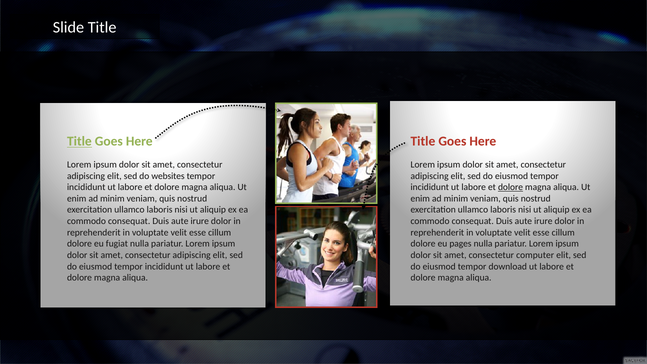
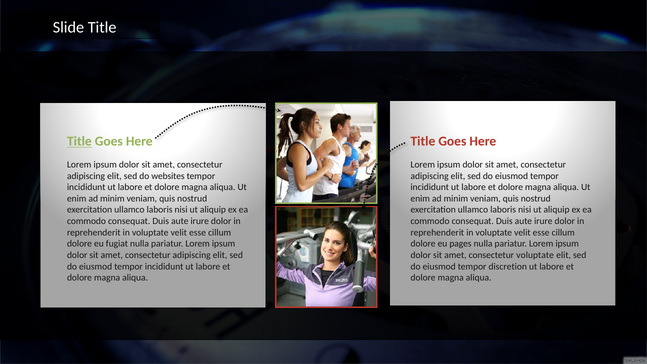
dolore underline: present -> none (510, 187)
consectetur computer: computer -> voluptate (535, 255)
download: download -> discretion (508, 266)
